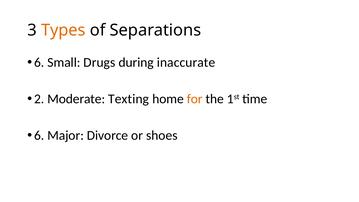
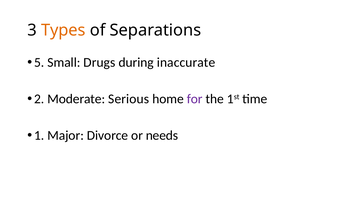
6: 6 -> 5 (39, 62)
Texting: Texting -> Serious (129, 99)
for colour: orange -> purple (195, 99)
6: 6 -> 1 (39, 135)
shoes: shoes -> needs (162, 135)
